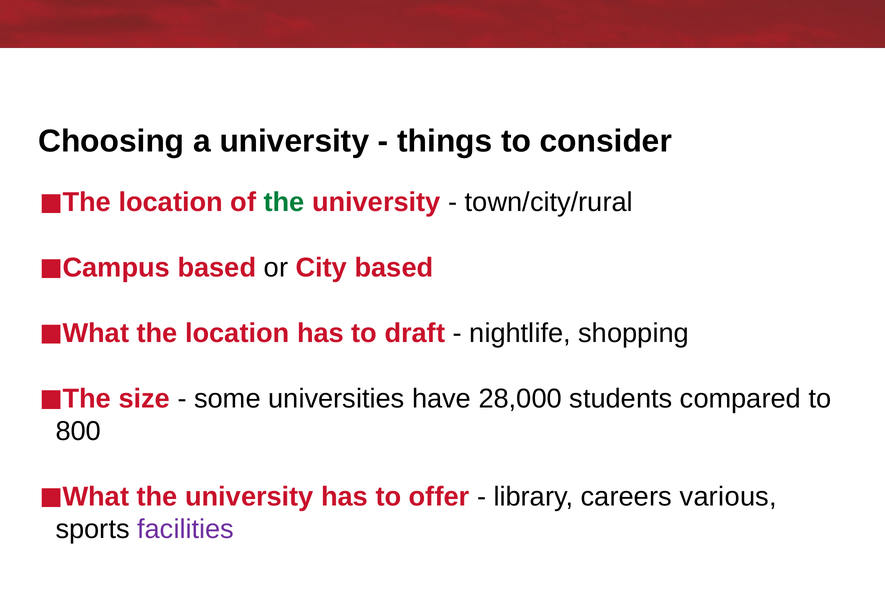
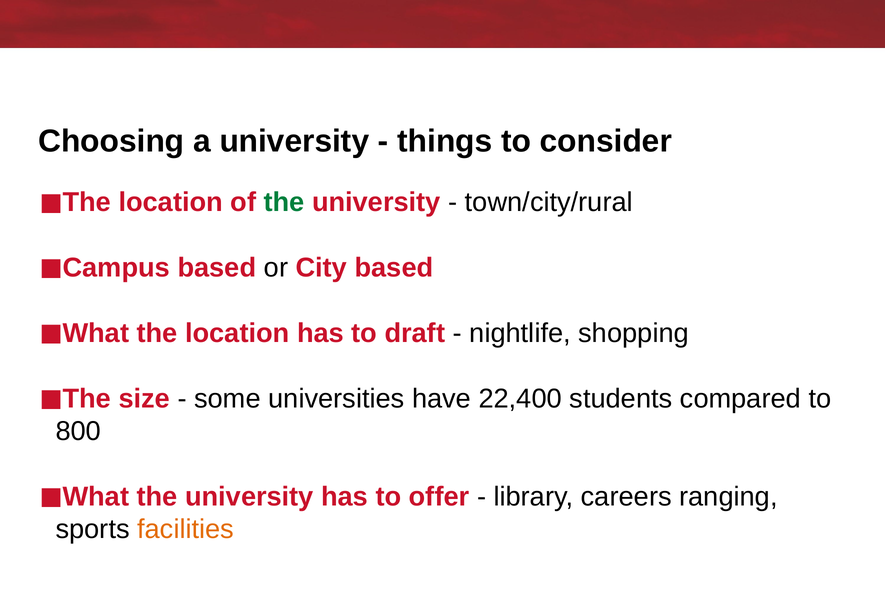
28,000: 28,000 -> 22,400 (520, 398)
various: various -> ranging (728, 496)
facilities colour: purple -> orange (186, 529)
